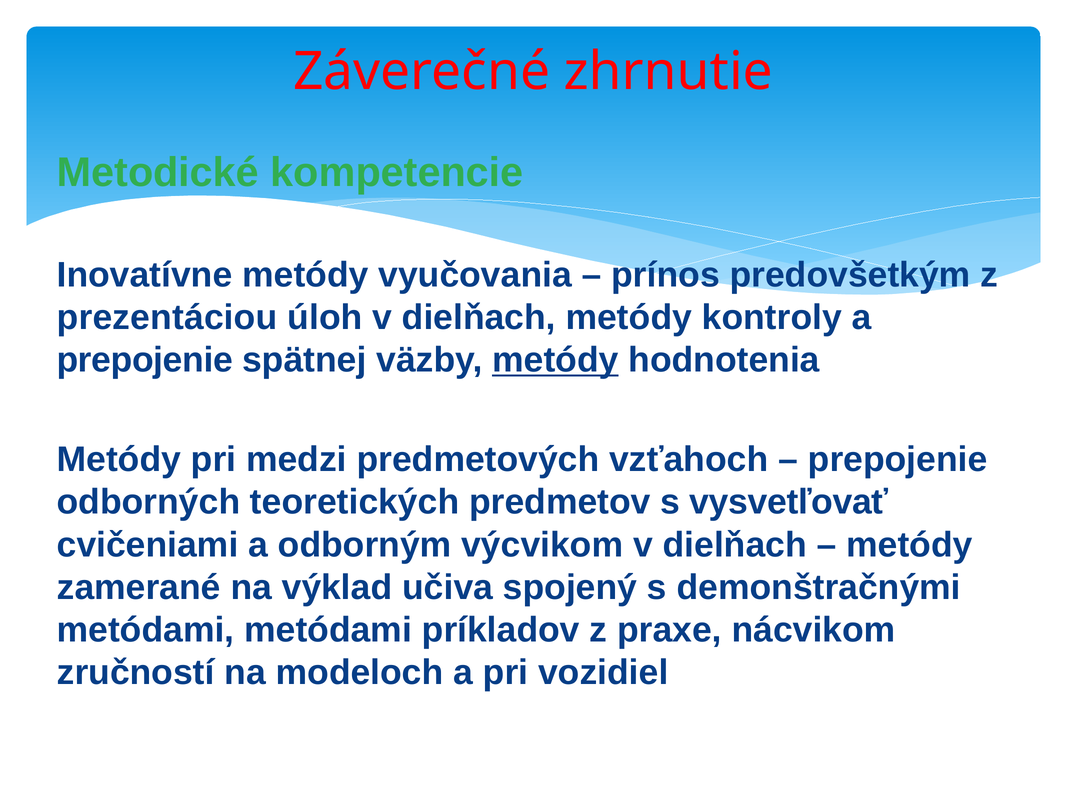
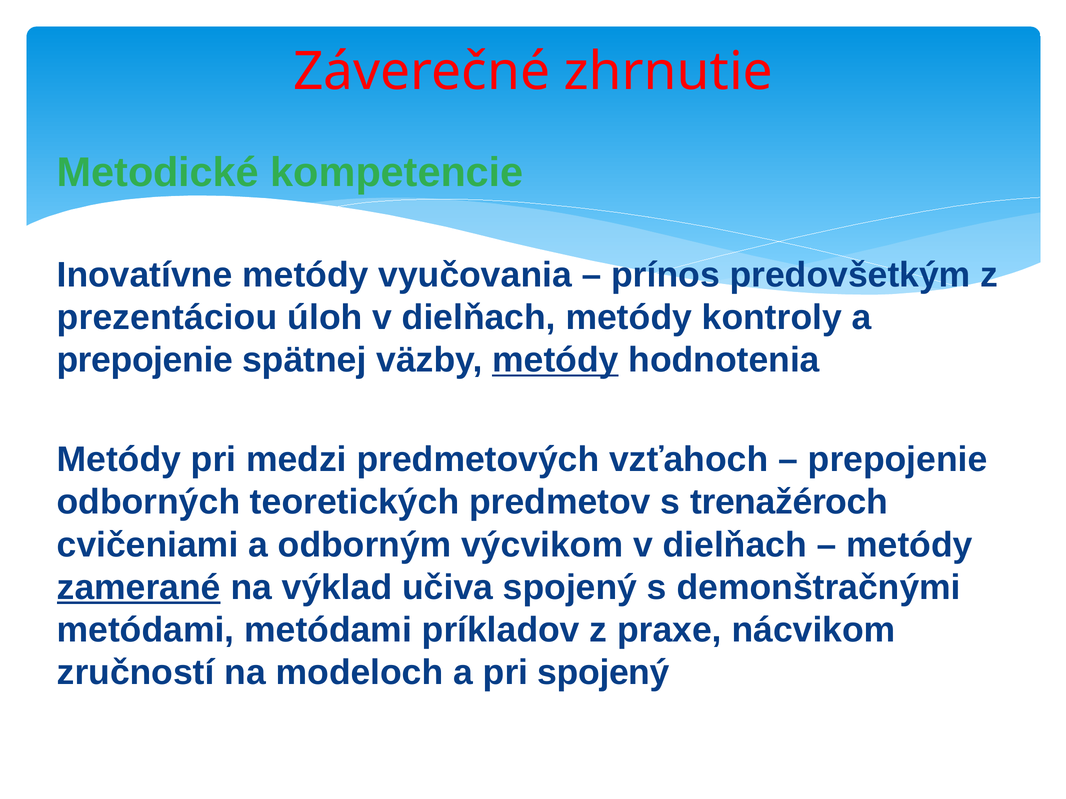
vysvetľovať: vysvetľovať -> trenažéroch (789, 503)
zamerané underline: none -> present (139, 588)
pri vozidiel: vozidiel -> spojený (603, 673)
